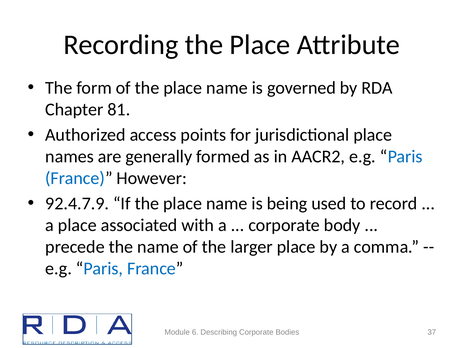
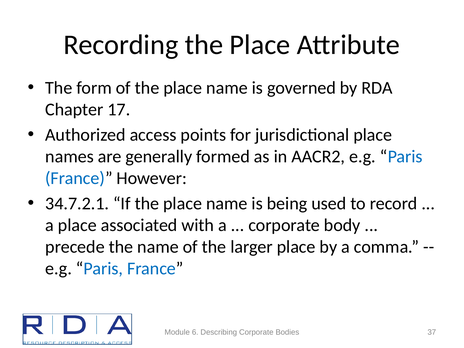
81: 81 -> 17 (119, 110)
92.4.7.9: 92.4.7.9 -> 34.7.2.1 (77, 203)
